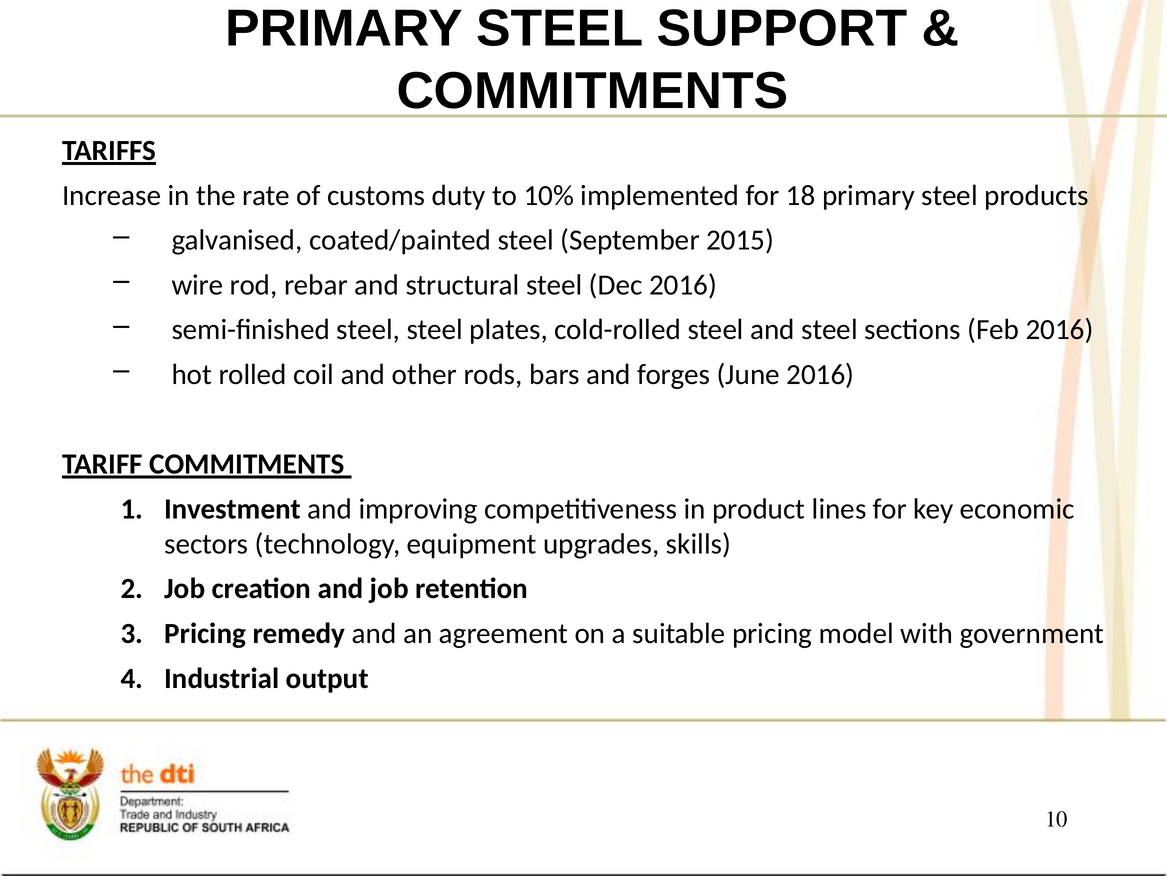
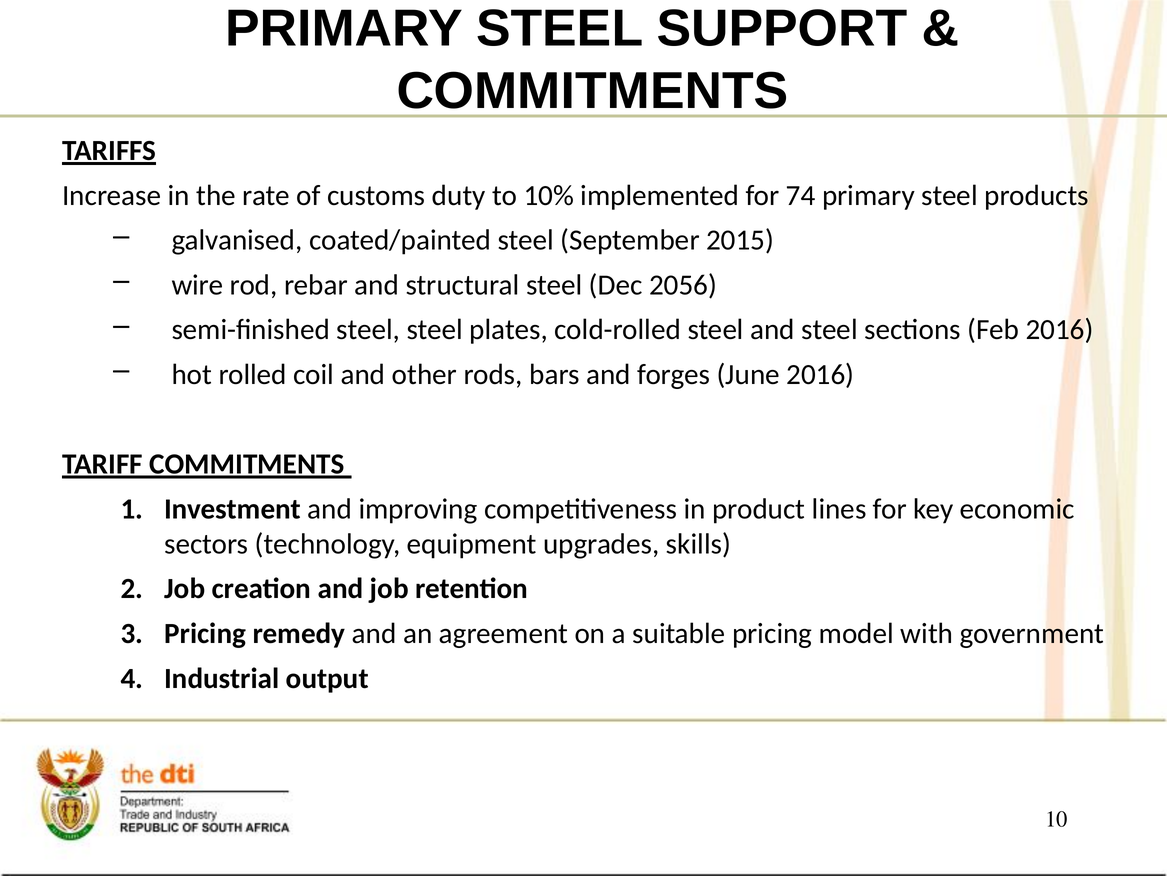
18: 18 -> 74 (801, 195)
Dec 2016: 2016 -> 2056 (683, 285)
